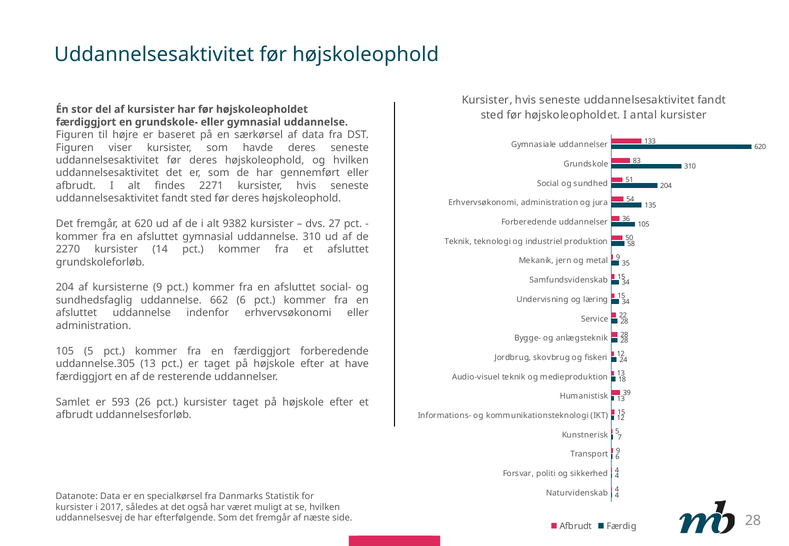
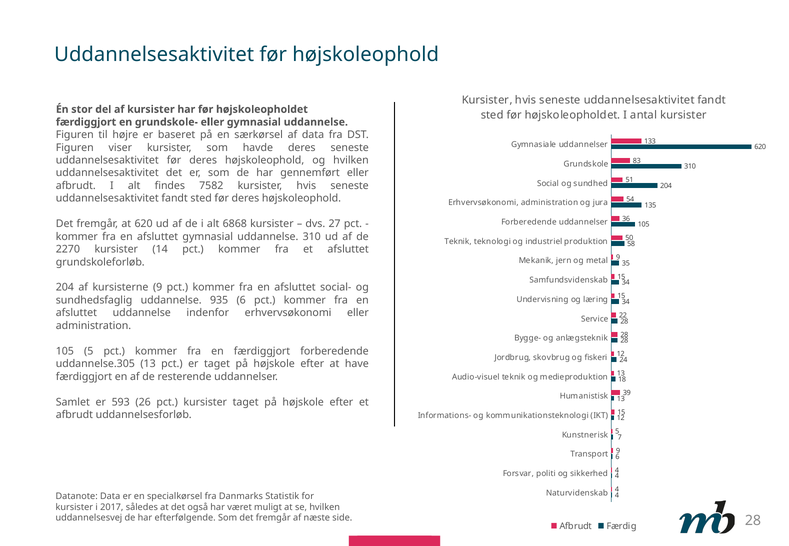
2271: 2271 -> 7582 (211, 186)
9382: 9382 -> 6868 (235, 224)
662: 662 -> 935 (219, 300)
